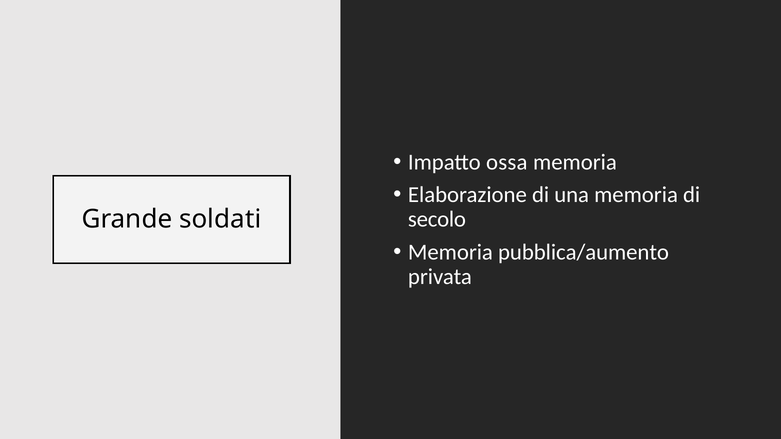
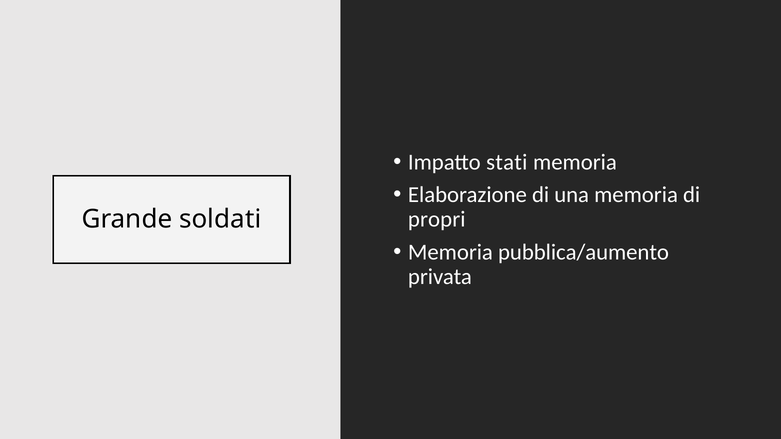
ossa: ossa -> stati (507, 162)
secolo: secolo -> propri (437, 219)
